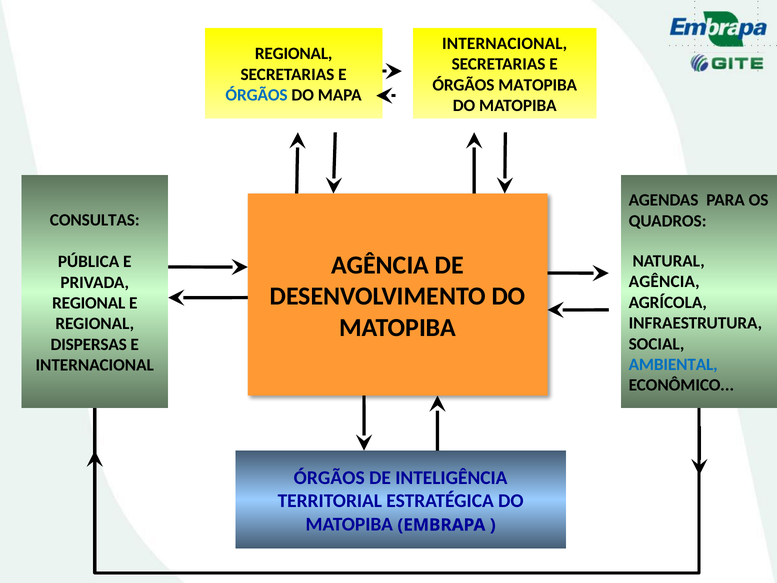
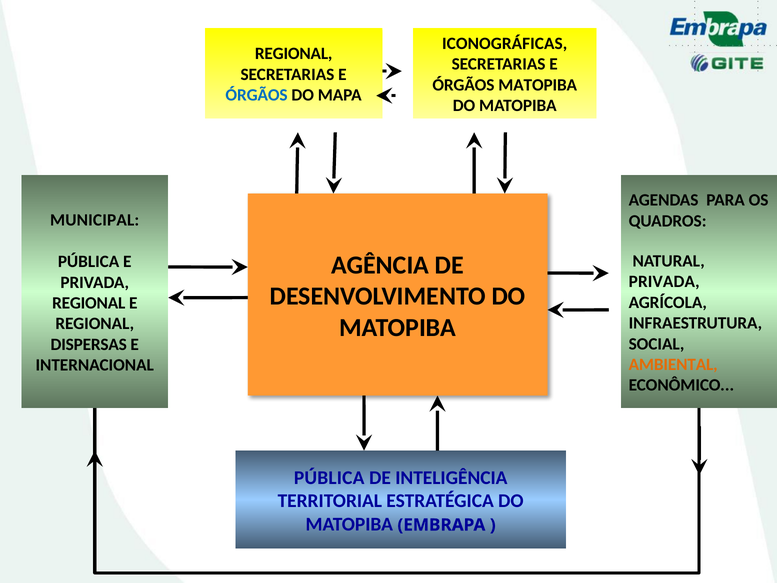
INTERNACIONAL: INTERNACIONAL -> ICONOGRÁFICAS (505, 43)
CONSULTAS: CONSULTAS -> MUNICIPAL (95, 220)
AGÊNCIA: AGÊNCIA -> PRIVADA (664, 282)
AMBIENTAL colour: blue -> orange (673, 364)
ÓRGÃOS: ÓRGÃOS -> PÚBLICA (329, 477)
